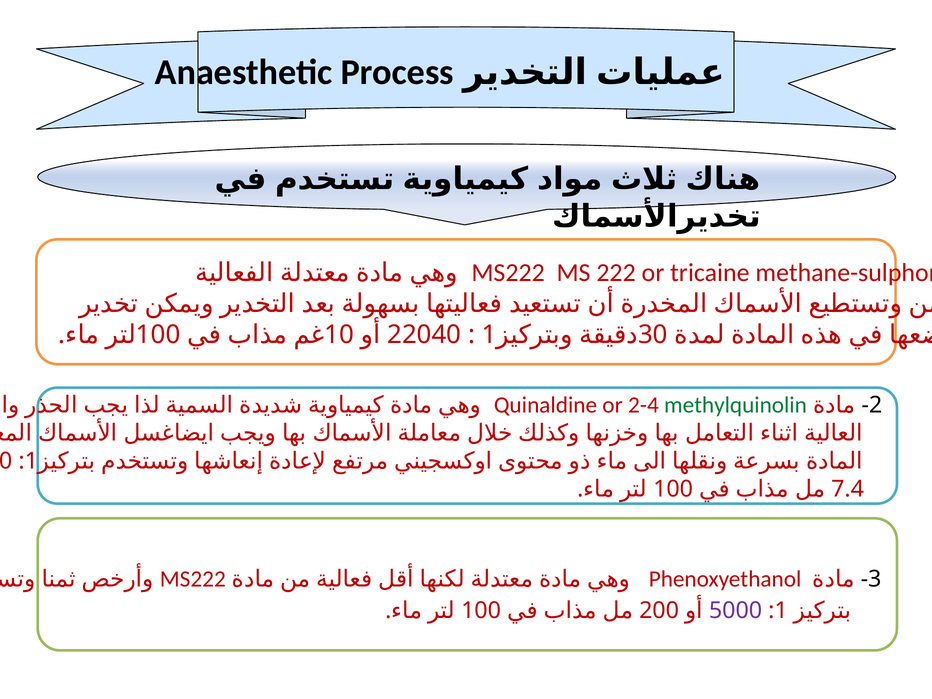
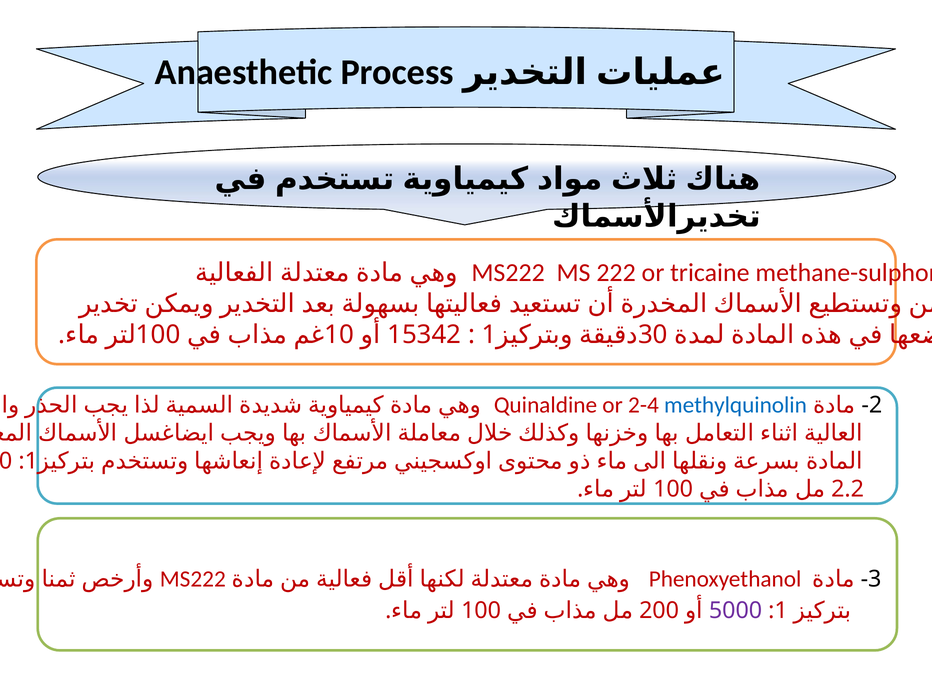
22040: 22040 -> 15342 (424, 335)
methylquinolin colour: green -> blue (735, 405)
7.4: 7.4 -> 2.2 (848, 489)
